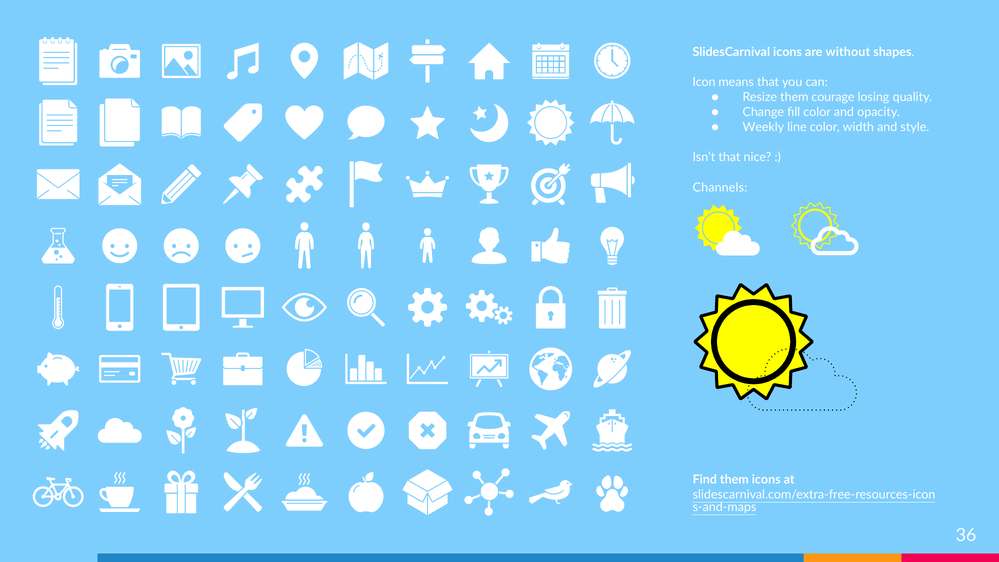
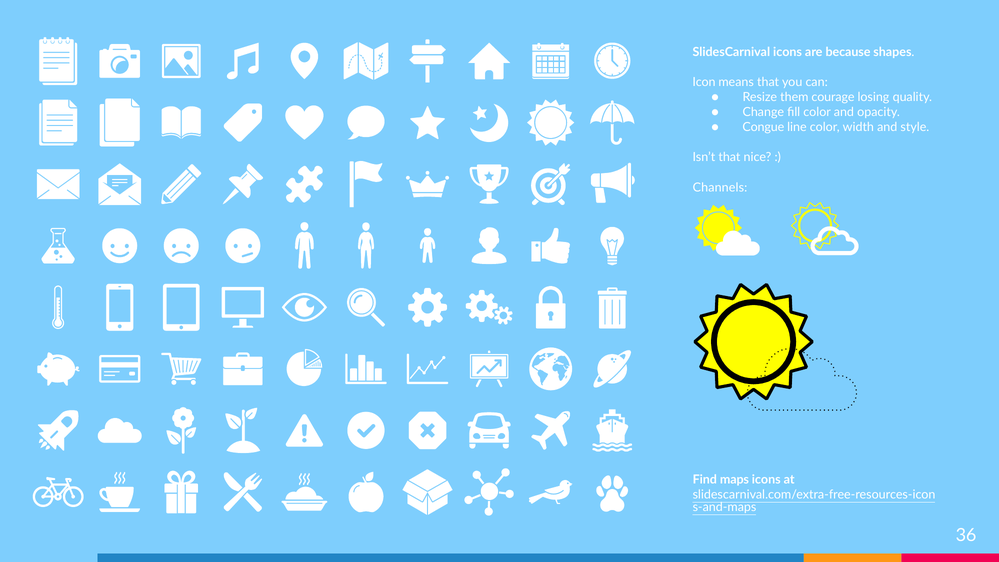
without: without -> because (848, 52)
Weekly: Weekly -> Congue (763, 127)
Find them: them -> maps (734, 480)
